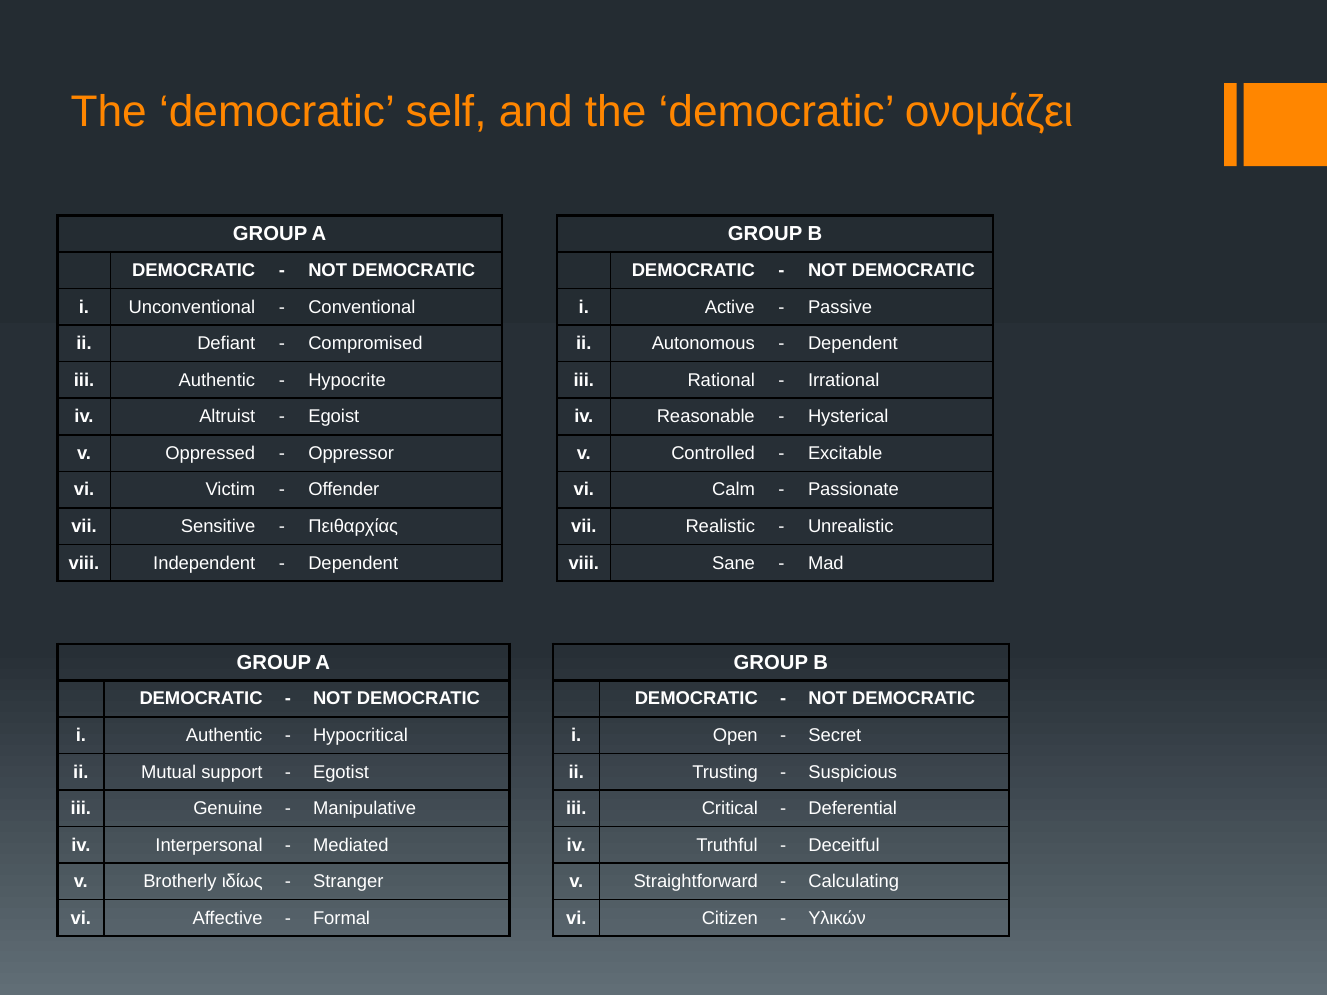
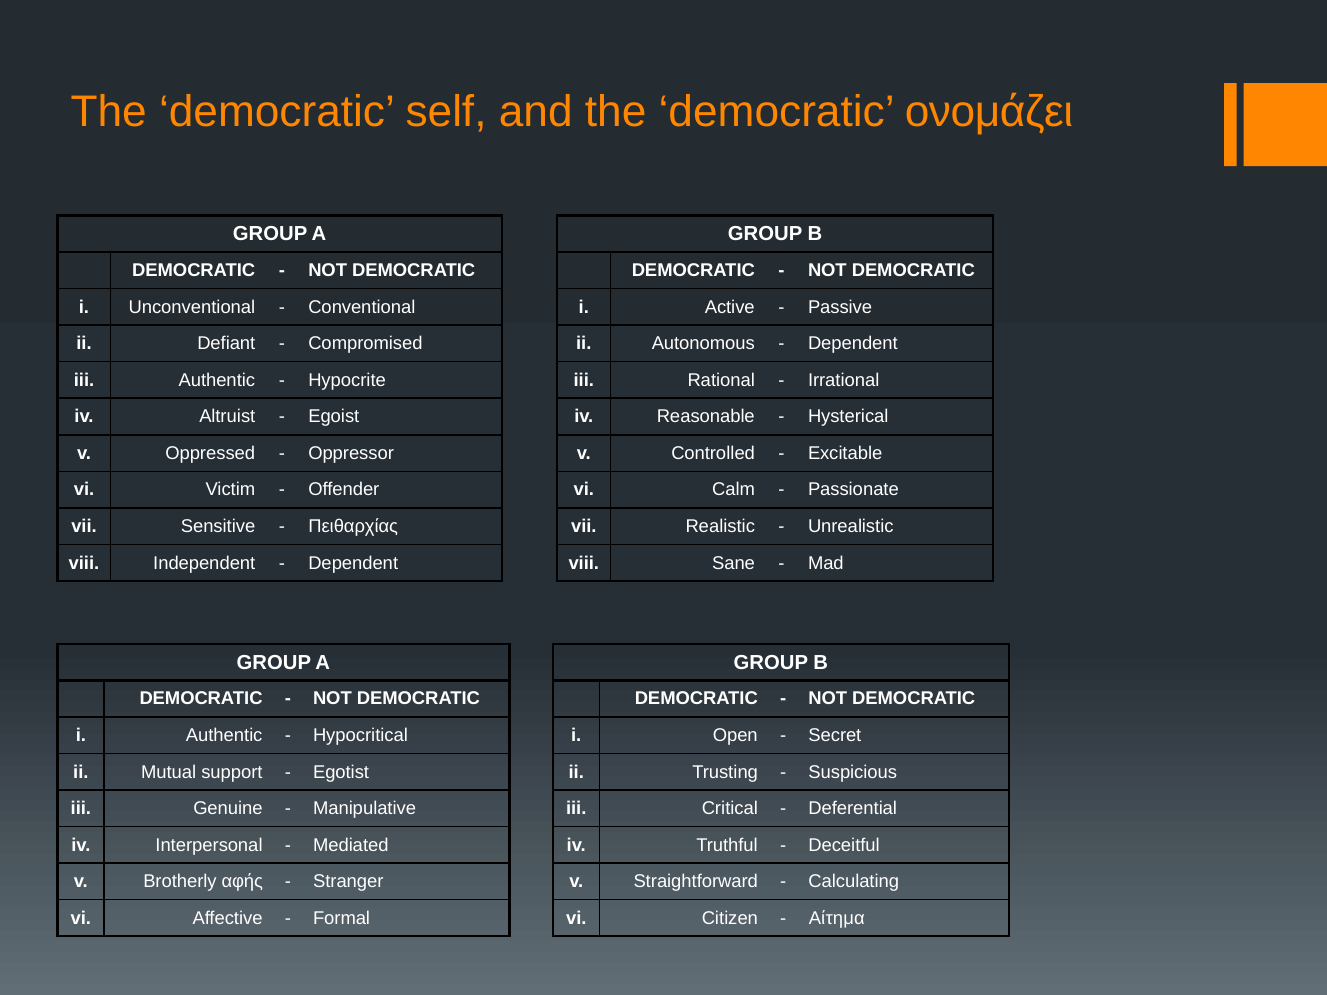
ιδίως: ιδίως -> αφής (242, 882)
Υλικών: Υλικών -> Αίτημα (837, 918)
